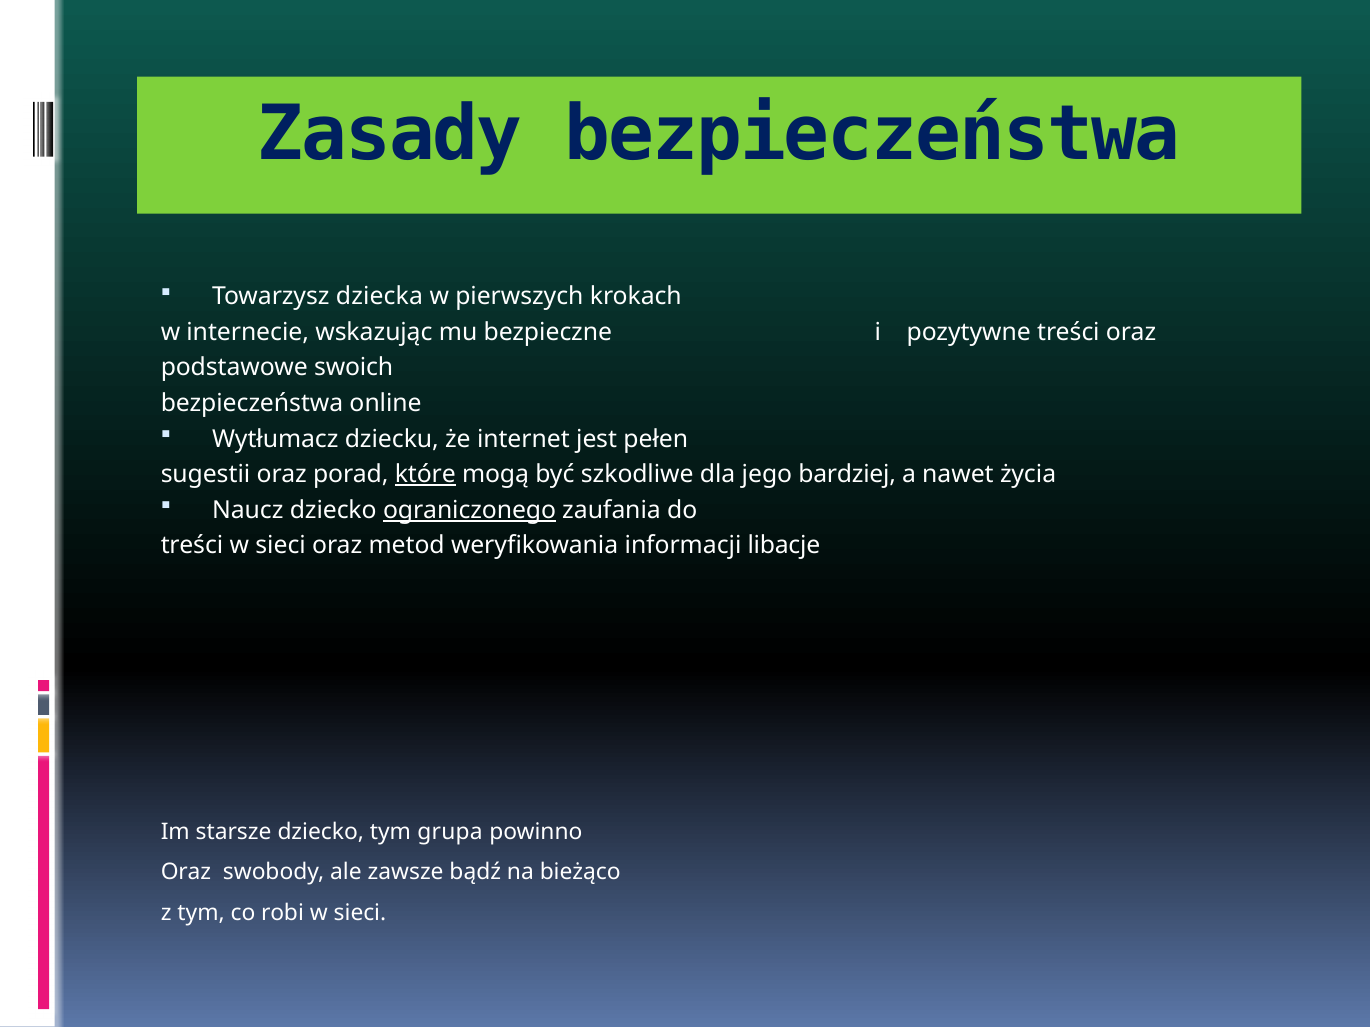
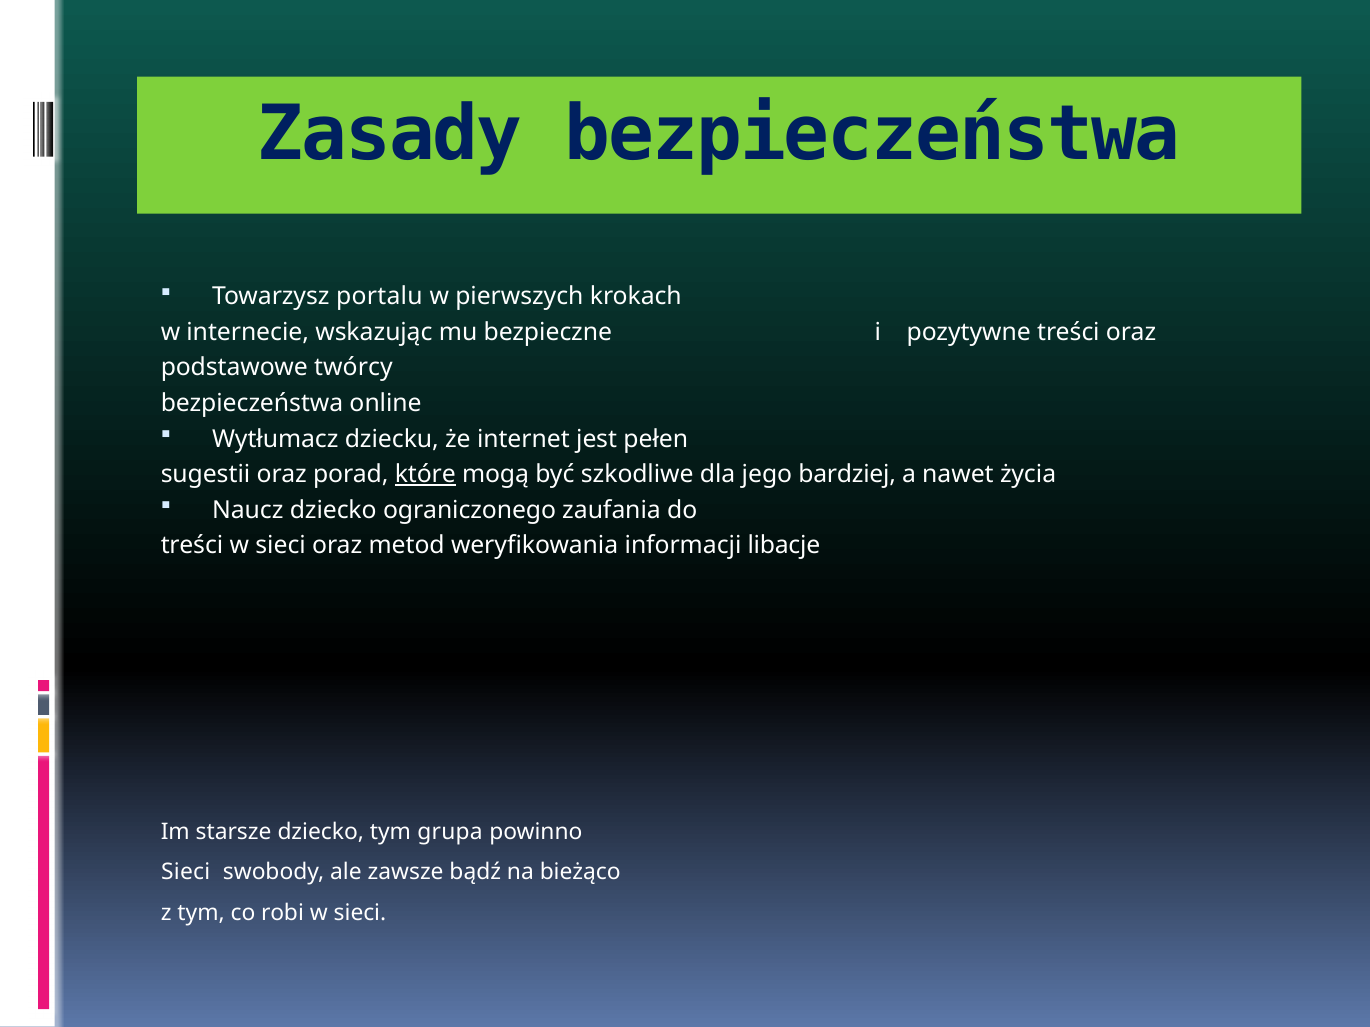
dziecka: dziecka -> portalu (379, 296)
swoich: swoich -> twórcy (353, 368)
ograniczonego underline: present -> none (470, 510)
Oraz: Oraz -> Sieci (186, 873)
